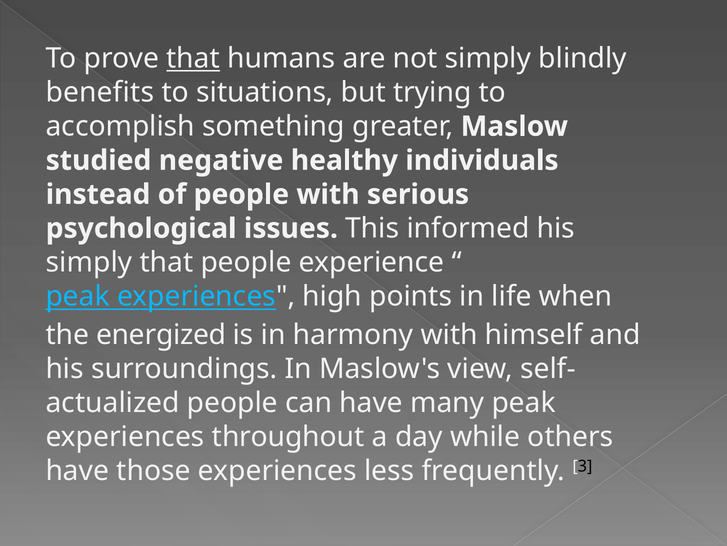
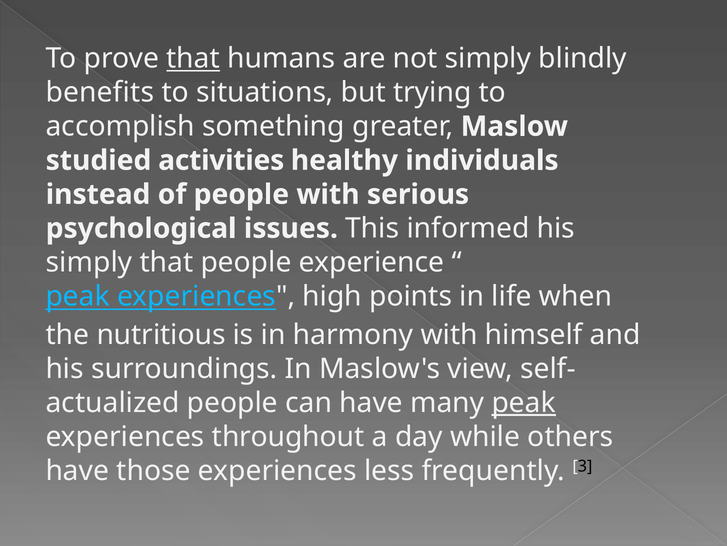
negative: negative -> activities (221, 160)
energized: energized -> nutritious (161, 334)
peak underline: none -> present (524, 402)
